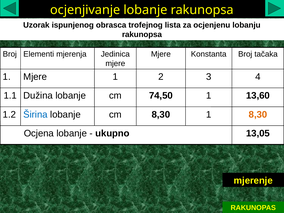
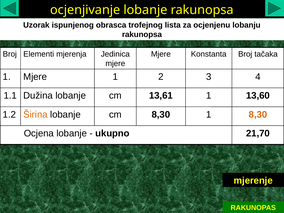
74,50: 74,50 -> 13,61 (161, 96)
Širina colour: blue -> orange (35, 114)
13,05: 13,05 -> 21,70 (258, 133)
